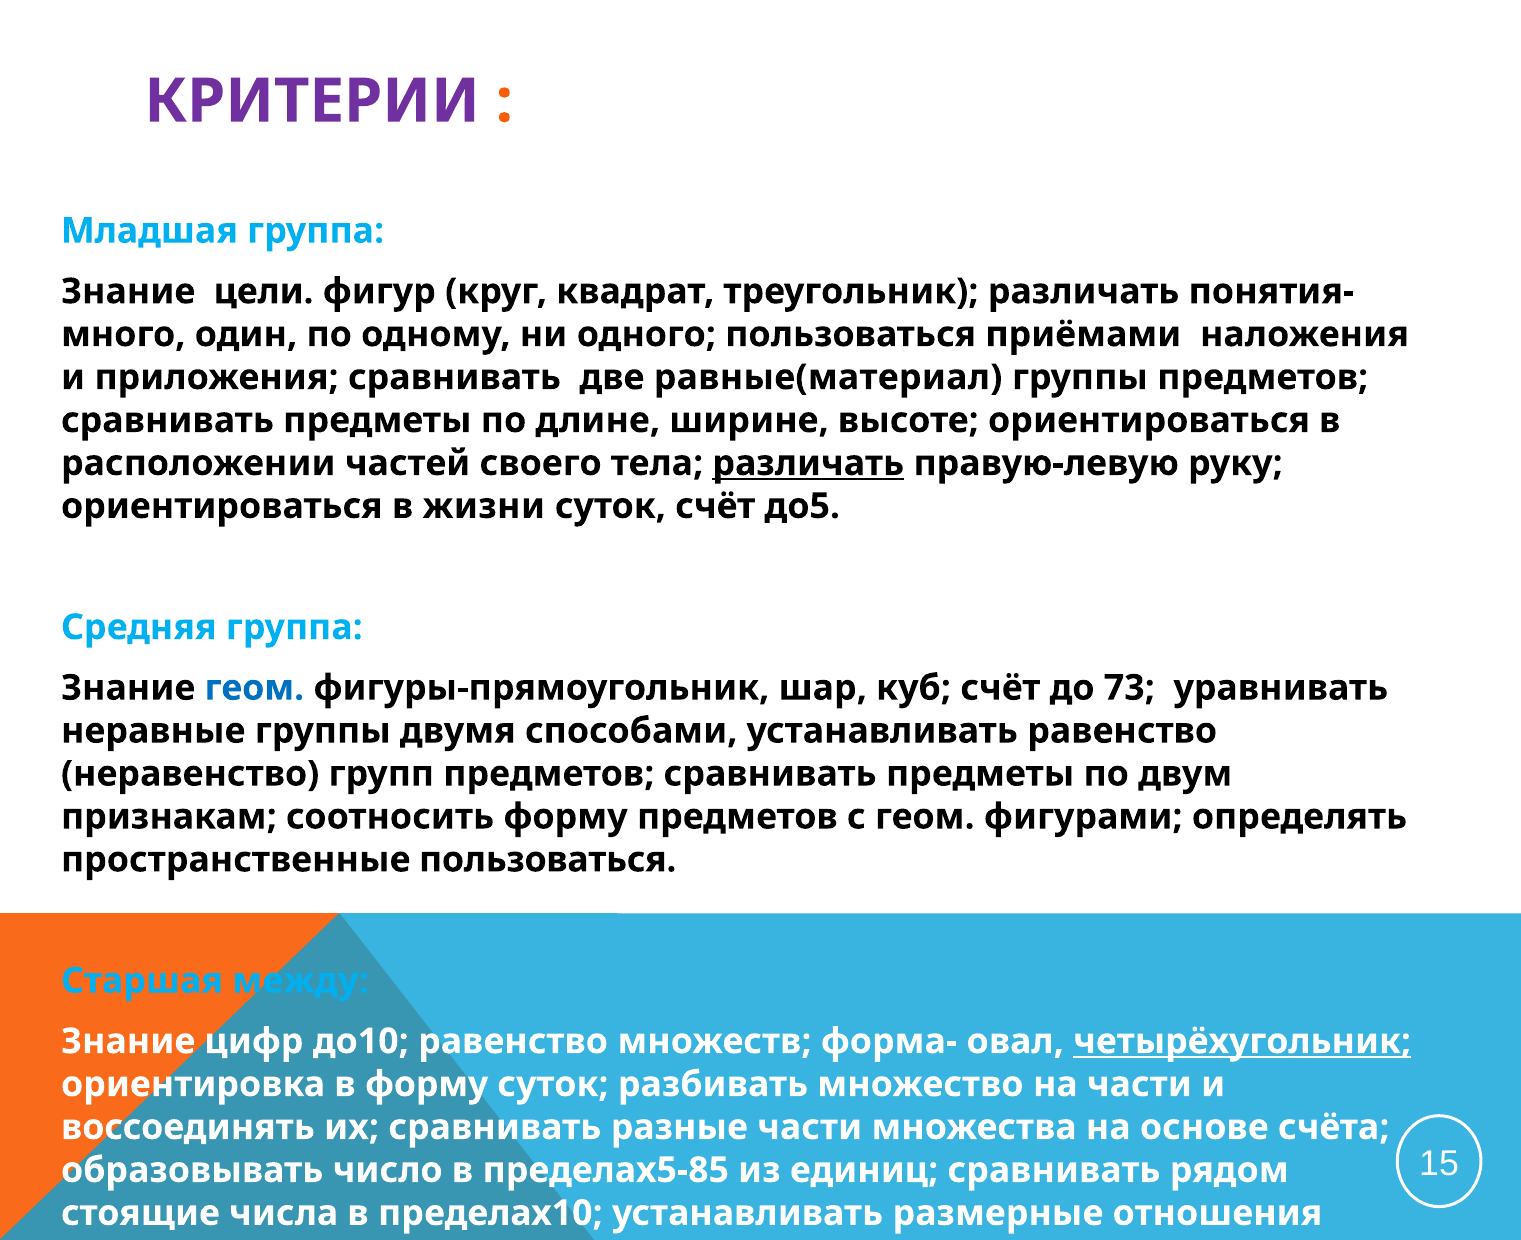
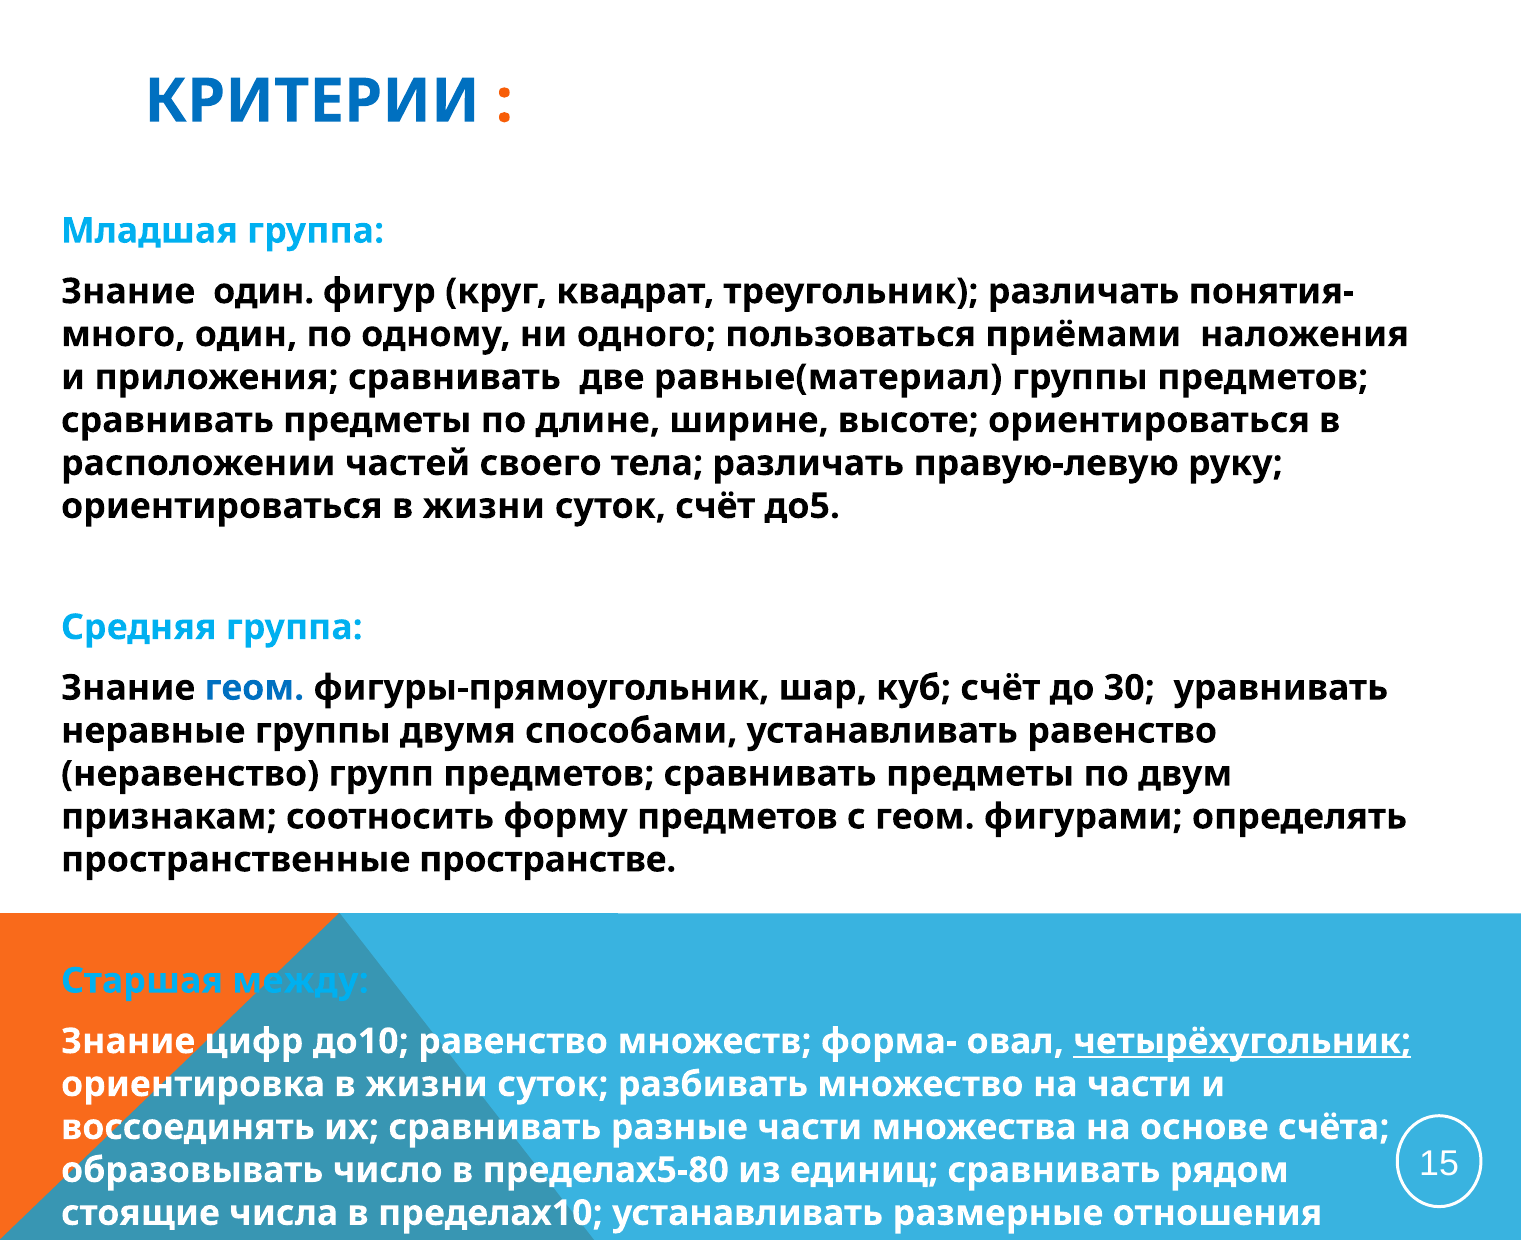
КРИТЕРИИ colour: purple -> blue (312, 101)
Знание цели: цели -> один (264, 291)
различать underline: present -> none (808, 463)
73: 73 -> 30 (1129, 688)
пространственные пользоваться: пользоваться -> пространстве (548, 859)
ориентировка в форму: форму -> жизни (426, 1084)
пределах5-85: пределах5-85 -> пределах5-80 (606, 1170)
